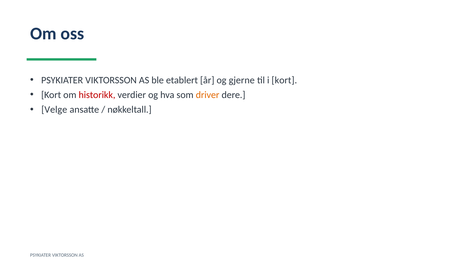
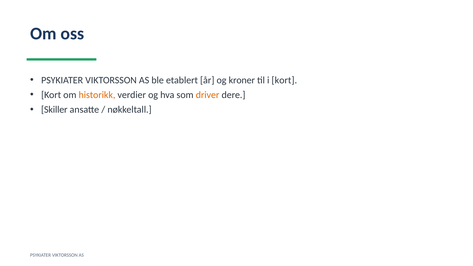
gjerne: gjerne -> kroner (242, 80)
historikk colour: red -> orange (97, 95)
Velge: Velge -> Skiller (54, 110)
